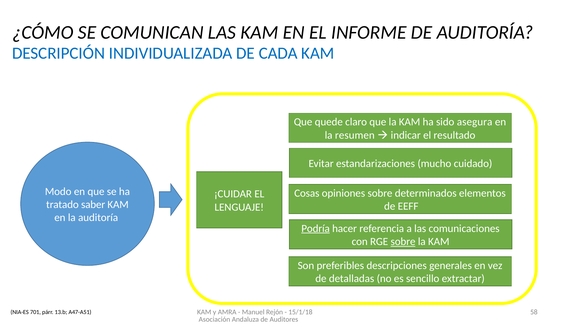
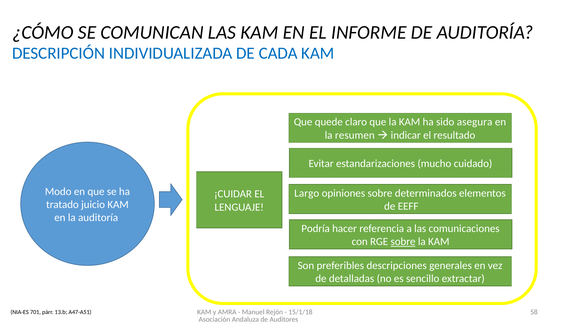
Cosas: Cosas -> Largo (307, 194)
saber: saber -> juicio (93, 205)
Podría underline: present -> none (316, 229)
